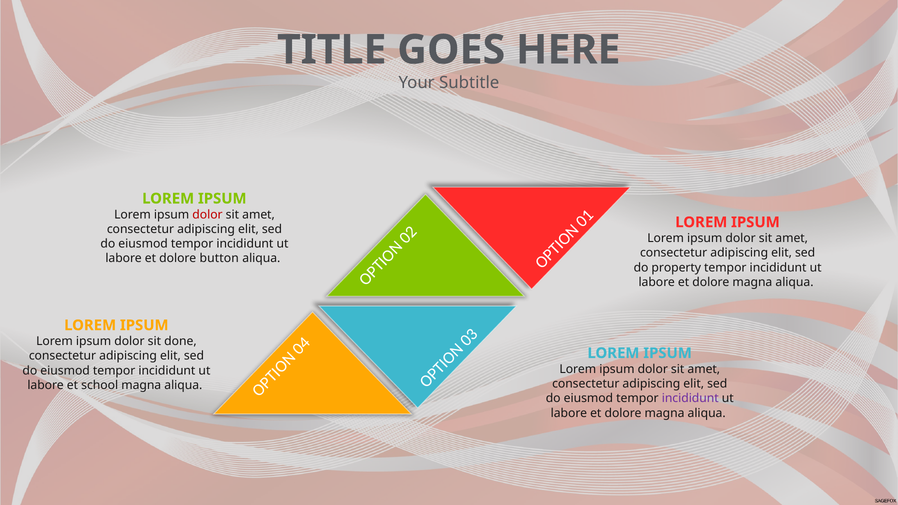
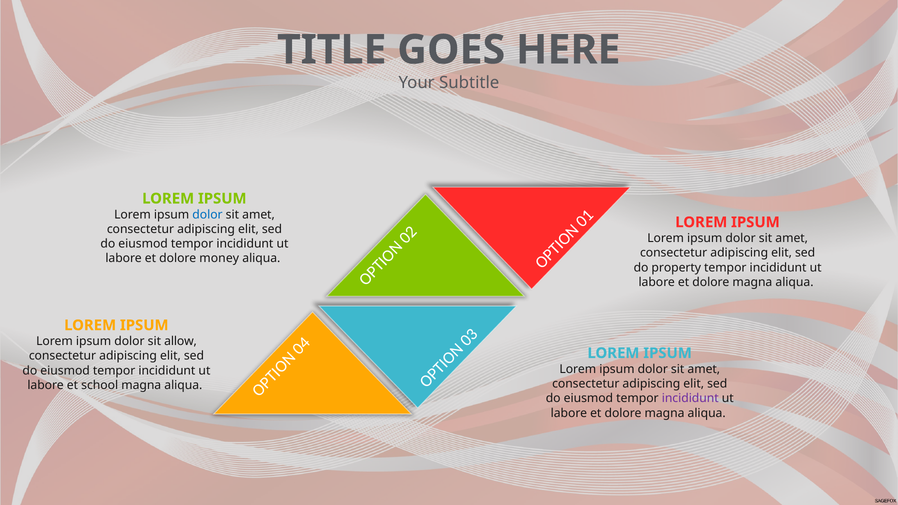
dolor colour: red -> blue (207, 215)
button: button -> money (219, 259)
done: done -> allow (181, 341)
